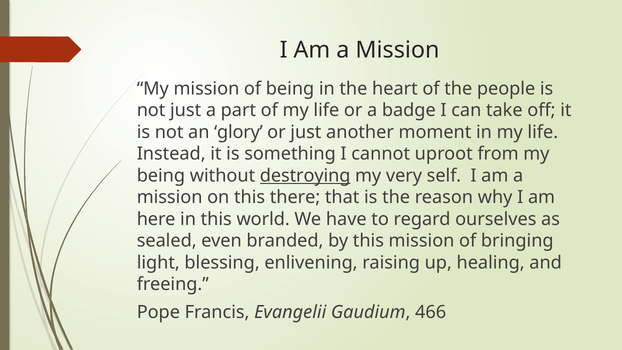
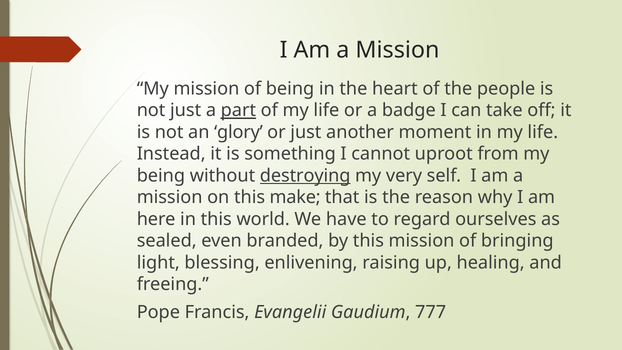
part underline: none -> present (238, 110)
there: there -> make (295, 197)
466: 466 -> 777 (431, 312)
